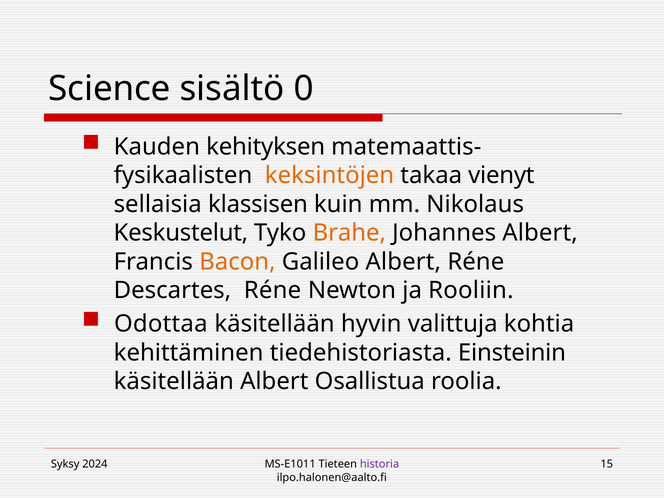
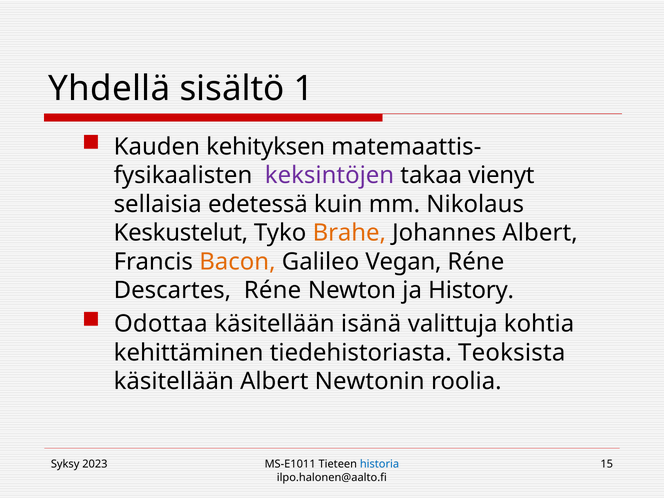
Science: Science -> Yhdellä (109, 89)
0: 0 -> 1 (304, 89)
keksintöjen colour: orange -> purple (330, 175)
klassisen: klassisen -> edetessä (258, 204)
Galileo Albert: Albert -> Vegan (403, 262)
Rooliin: Rooliin -> History (471, 290)
hyvin: hyvin -> isänä (371, 324)
Einsteinin: Einsteinin -> Teoksista (512, 353)
Osallistua: Osallistua -> Newtonin (370, 381)
2024: 2024 -> 2023 (95, 464)
historia colour: purple -> blue (380, 464)
